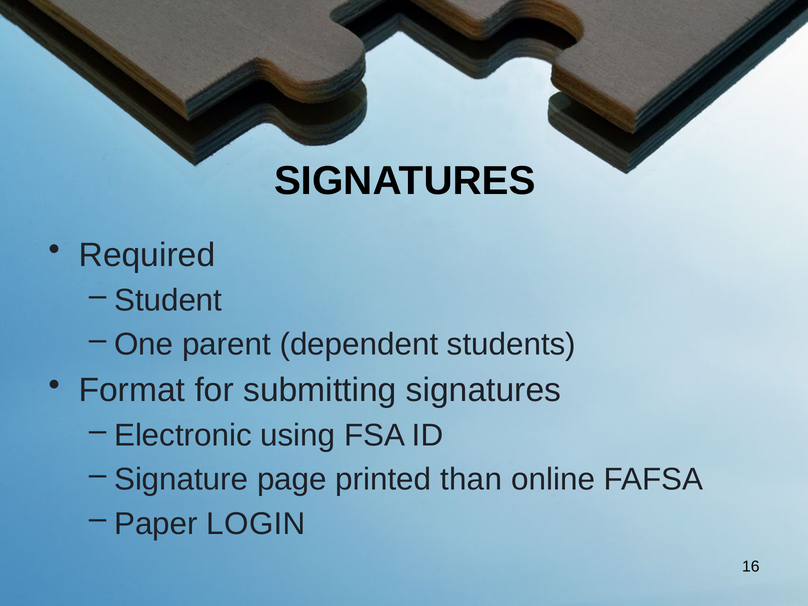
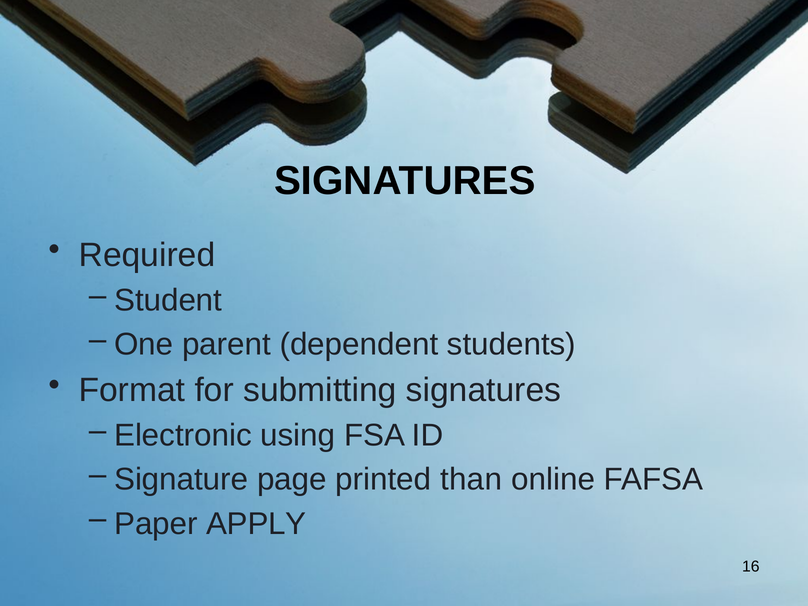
LOGIN: LOGIN -> APPLY (256, 524)
